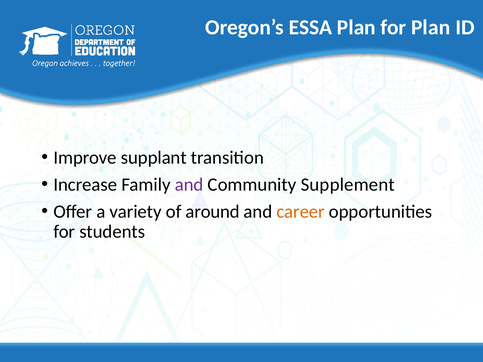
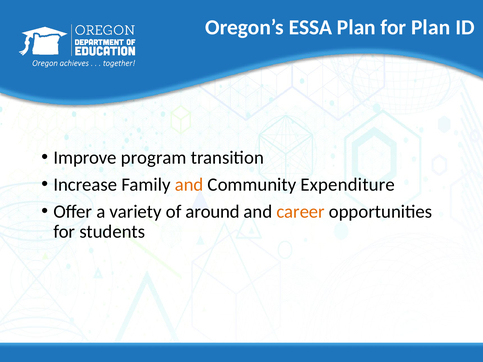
supplant: supplant -> program (154, 158)
and colour: purple -> orange (189, 185)
Supplement: Supplement -> Expenditure (348, 185)
